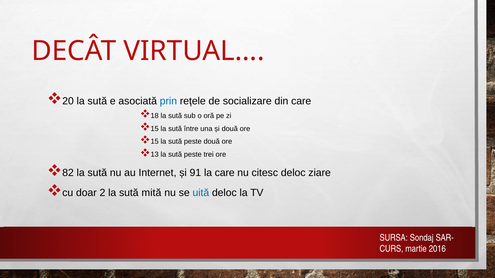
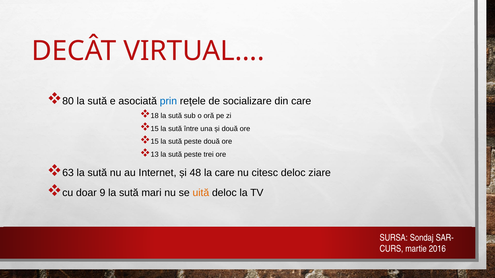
20: 20 -> 80 (68, 101)
82: 82 -> 63 (68, 173)
91: 91 -> 48 (195, 173)
2: 2 -> 9 (102, 193)
mită: mită -> mari (152, 193)
uită colour: blue -> orange (201, 193)
